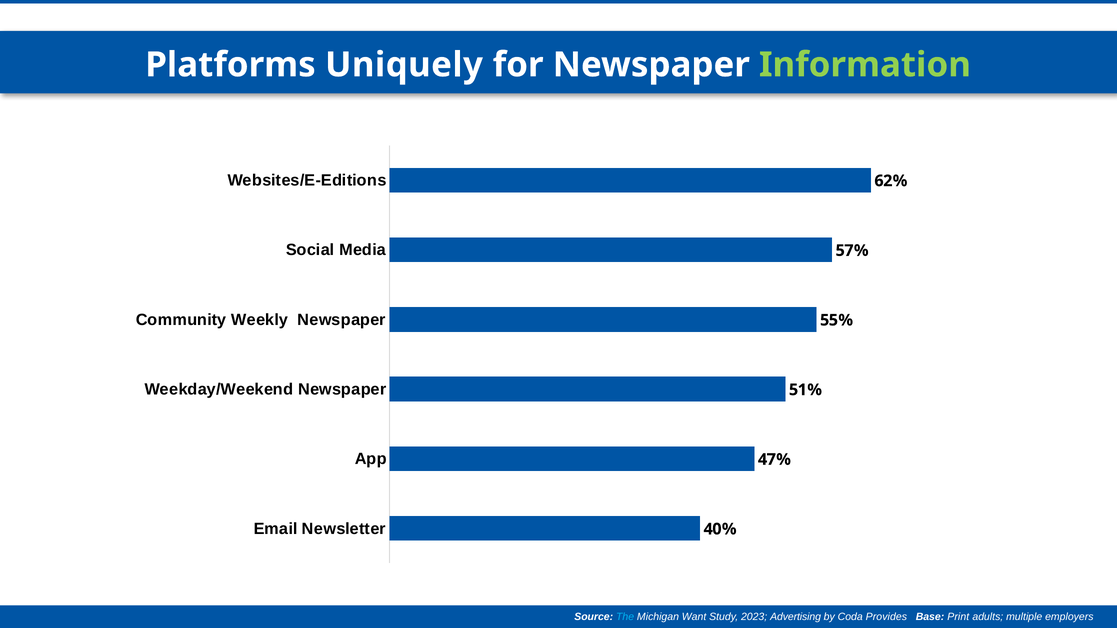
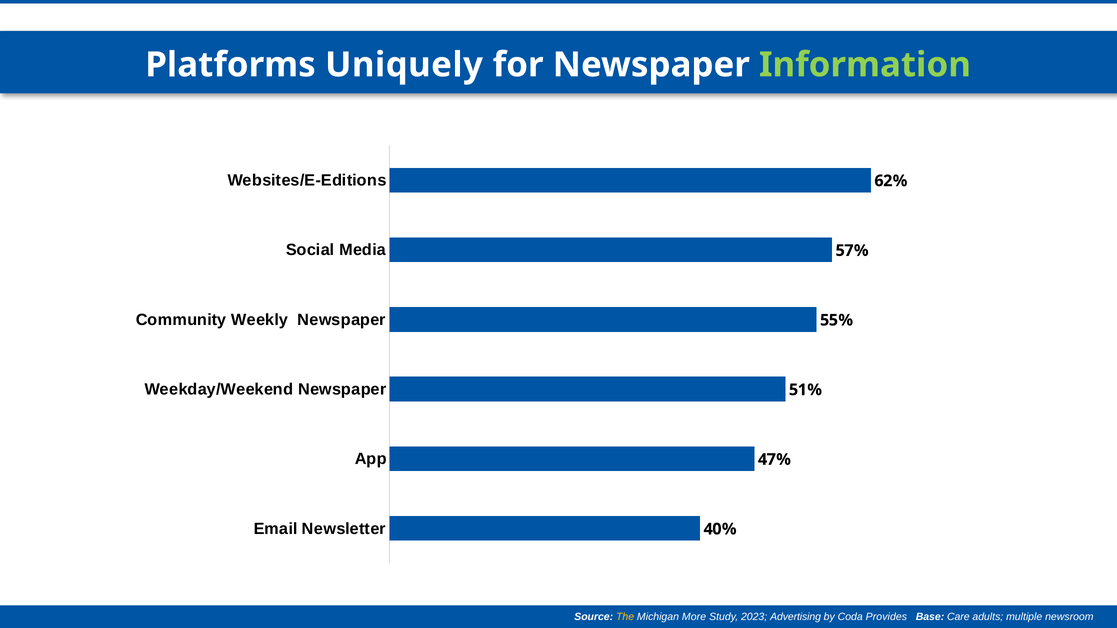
The colour: light blue -> yellow (625, 617)
Want: Want -> More (694, 617)
Print: Print -> Care (958, 617)
employers: employers -> newsroom (1069, 617)
